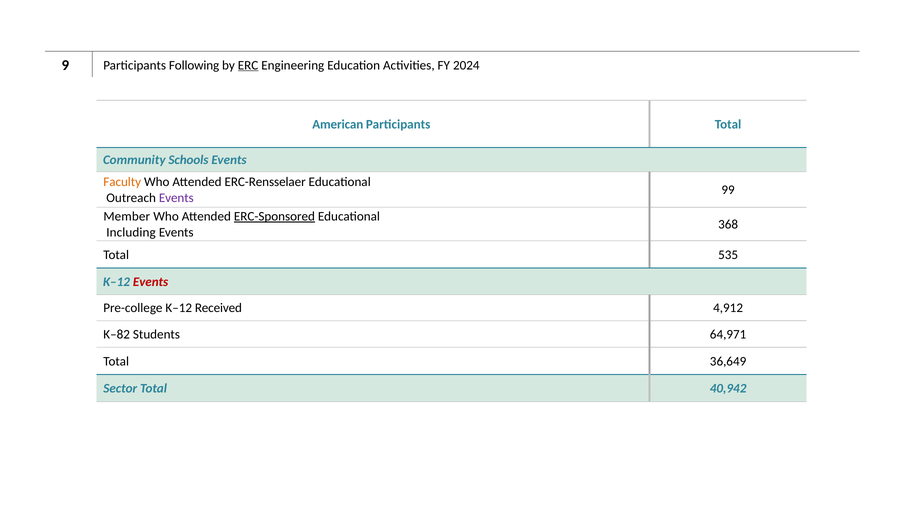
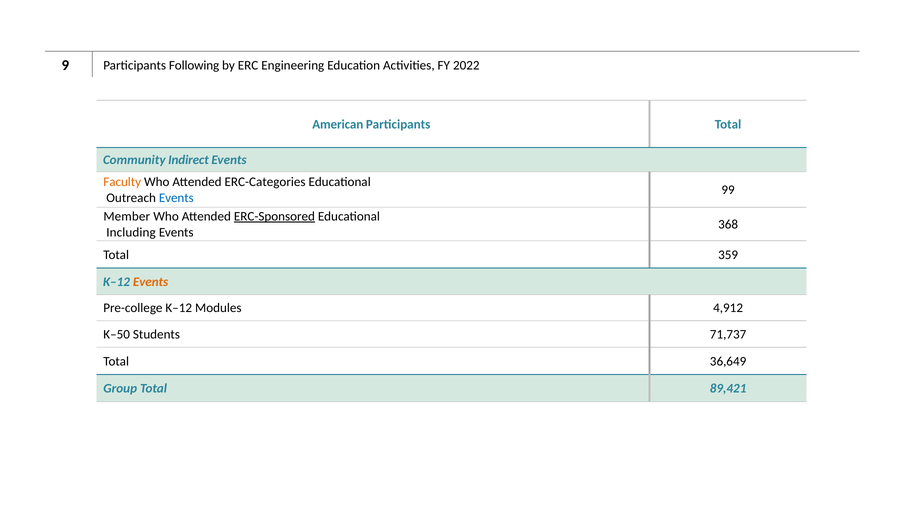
ERC underline: present -> none (248, 65)
2024: 2024 -> 2022 (466, 65)
Schools: Schools -> Indirect (189, 160)
ERC-Rensselaer: ERC-Rensselaer -> ERC-Categories (265, 182)
Events colour: purple -> blue (176, 198)
535: 535 -> 359 (728, 255)
Events colour: red -> orange (151, 282)
Received: Received -> Modules (218, 308)
K–82: K–82 -> K–50 (117, 334)
64,971: 64,971 -> 71,737 (728, 334)
Sector: Sector -> Group (120, 389)
40,942: 40,942 -> 89,421 (728, 389)
